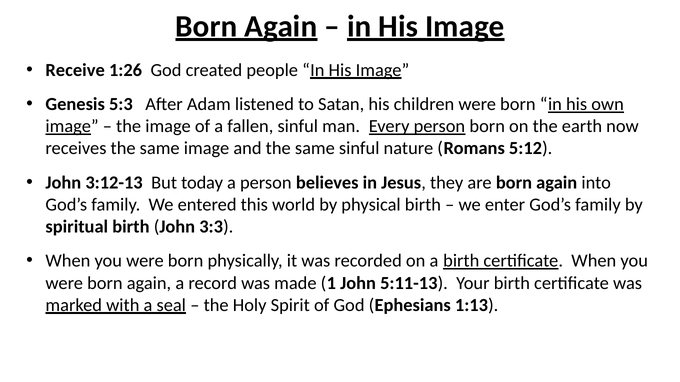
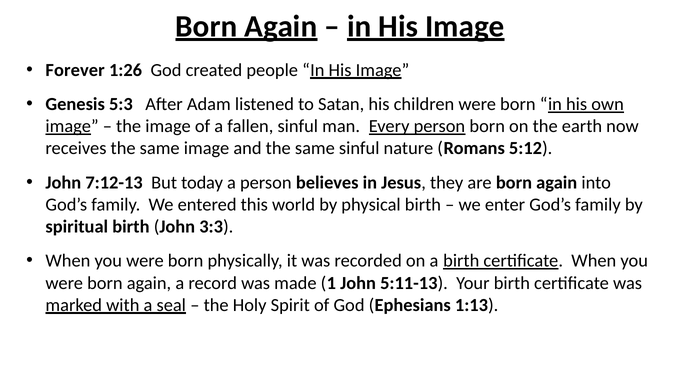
Receive: Receive -> Forever (75, 70)
3:12-13: 3:12-13 -> 7:12-13 (114, 183)
